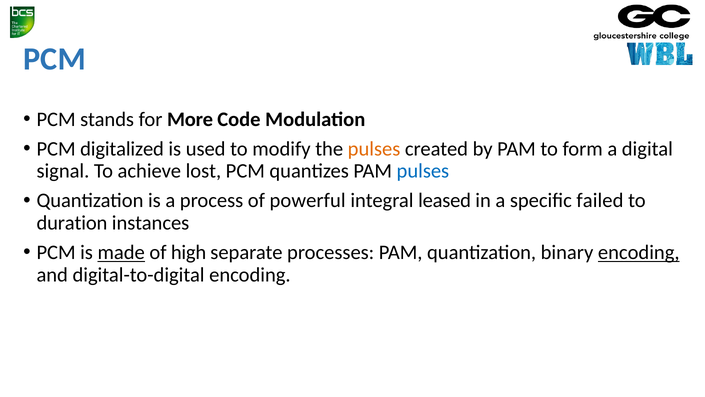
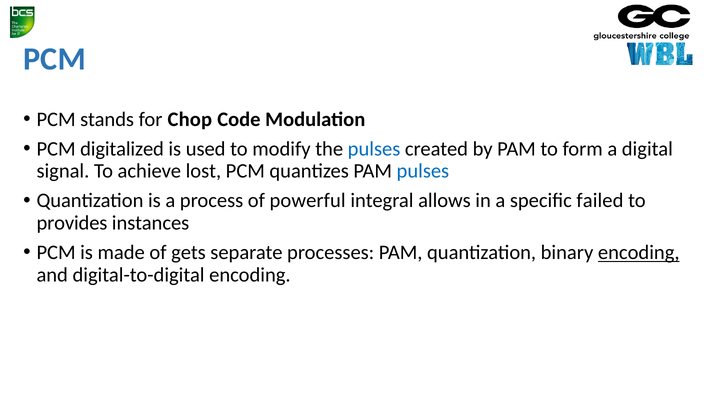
More: More -> Chop (190, 119)
pulses colour: orange -> blue (374, 149)
leased: leased -> allows (444, 200)
duration: duration -> provides (72, 223)
made underline: present -> none (121, 252)
high: high -> gets (188, 252)
